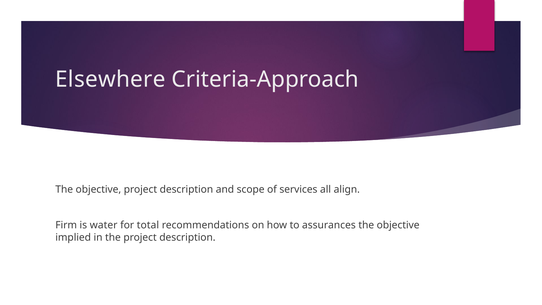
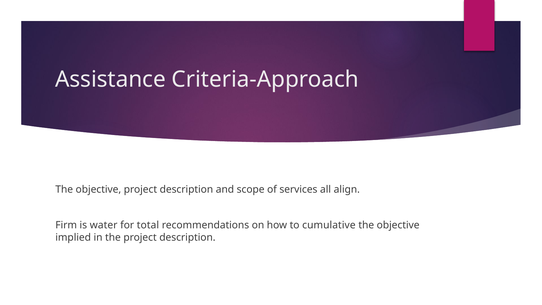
Elsewhere: Elsewhere -> Assistance (110, 79)
assurances: assurances -> cumulative (329, 225)
